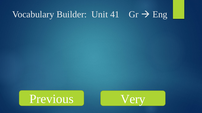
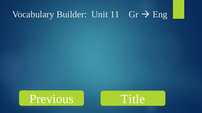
41: 41 -> 11 (115, 14)
Very: Very -> Title (133, 100)
